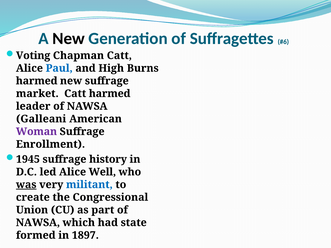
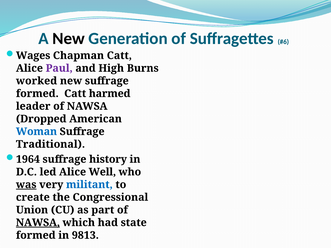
Voting: Voting -> Wages (33, 56)
Paul colour: blue -> purple (59, 68)
harmed: harmed -> worked (37, 81)
market: market -> formed (37, 94)
Galleani: Galleani -> Dropped (41, 119)
Woman colour: purple -> blue (36, 132)
Enrollment: Enrollment -> Traditional (50, 144)
1945: 1945 -> 1964 (28, 159)
NAWSA underline: none -> present (38, 223)
1897: 1897 -> 9813 (85, 235)
